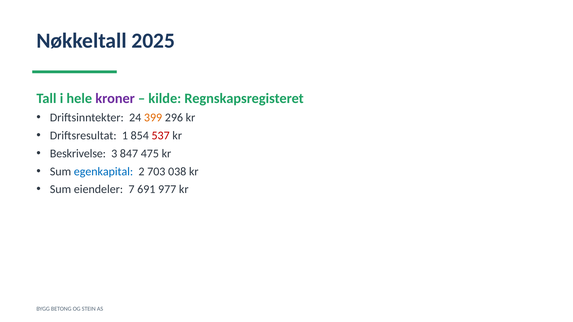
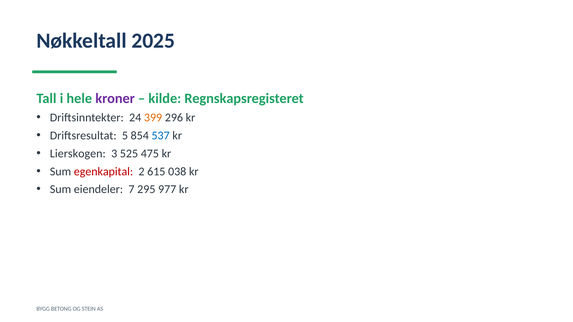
1: 1 -> 5 (125, 136)
537 colour: red -> blue (161, 136)
Beskrivelse: Beskrivelse -> Lierskogen (78, 154)
847: 847 -> 525 (129, 154)
egenkapital colour: blue -> red (103, 172)
703: 703 -> 615 (156, 172)
691: 691 -> 295 (146, 189)
